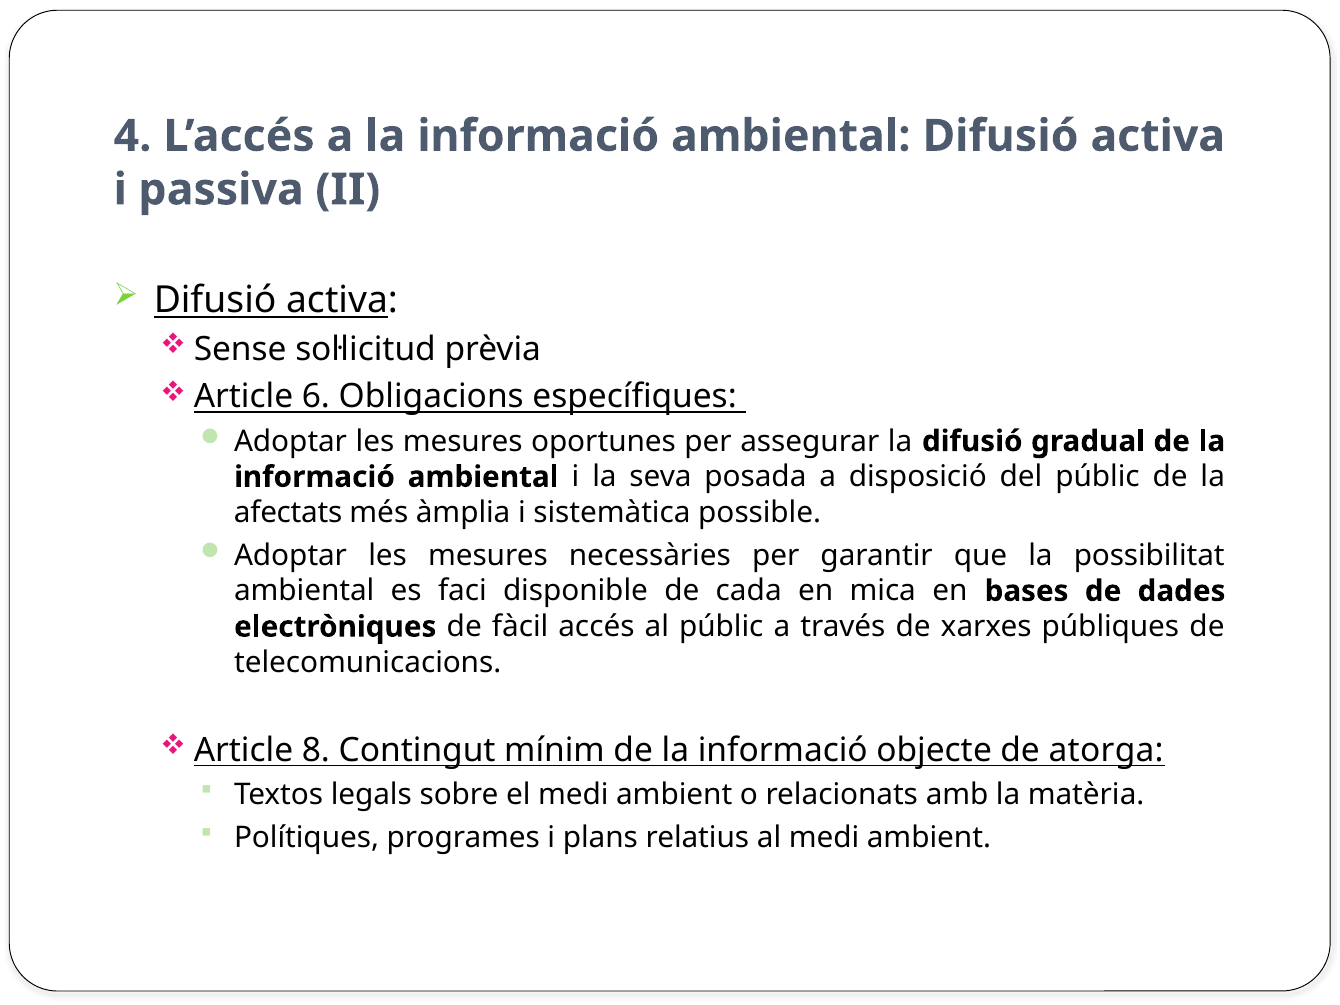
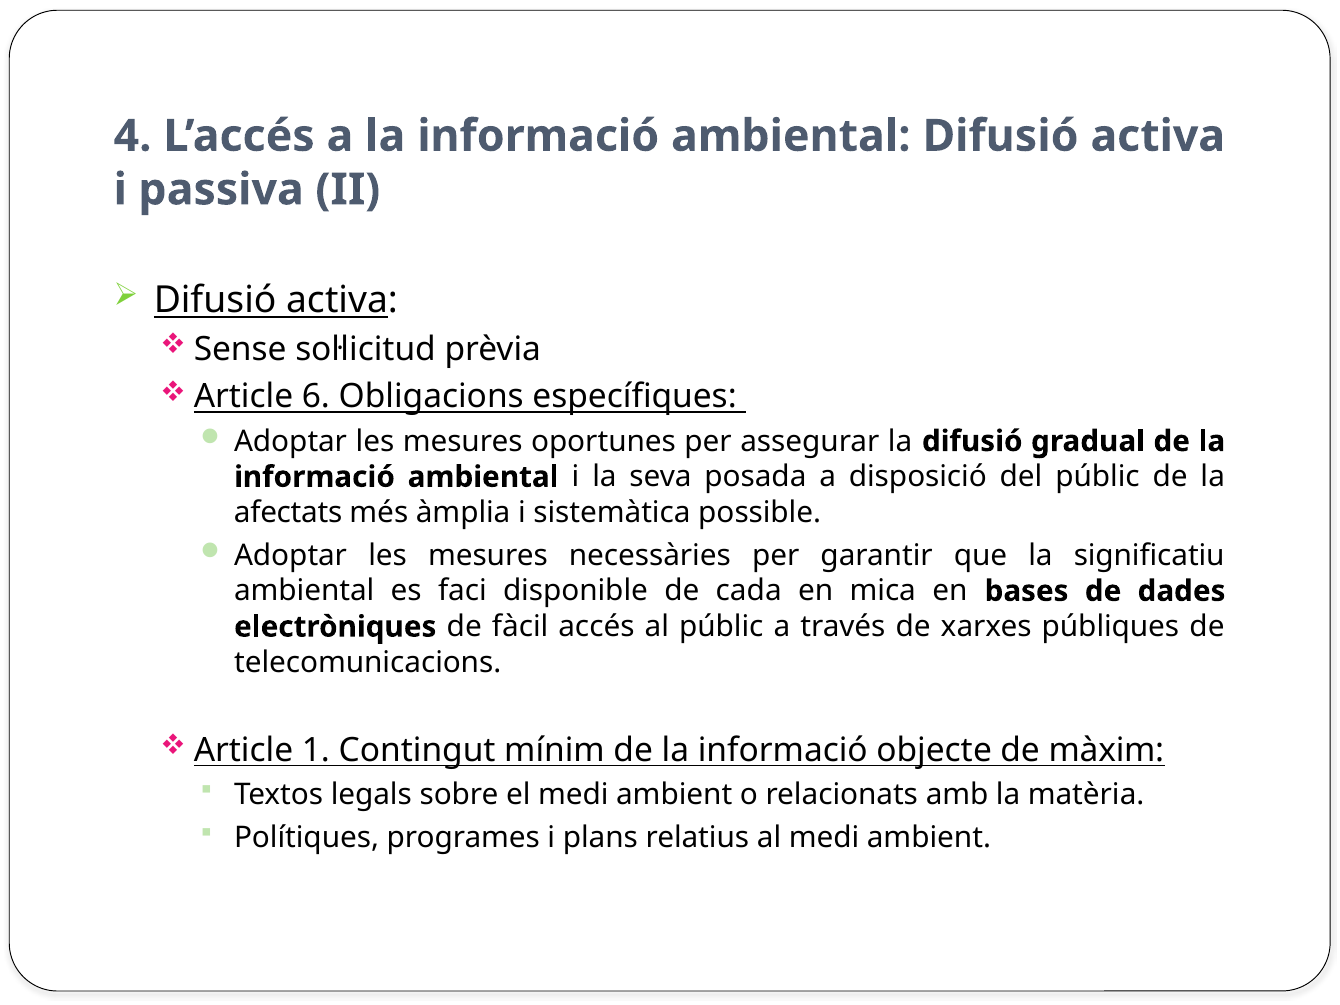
possibilitat: possibilitat -> significatiu (1149, 555)
8: 8 -> 1 (316, 750)
atorga: atorga -> màxim (1106, 750)
